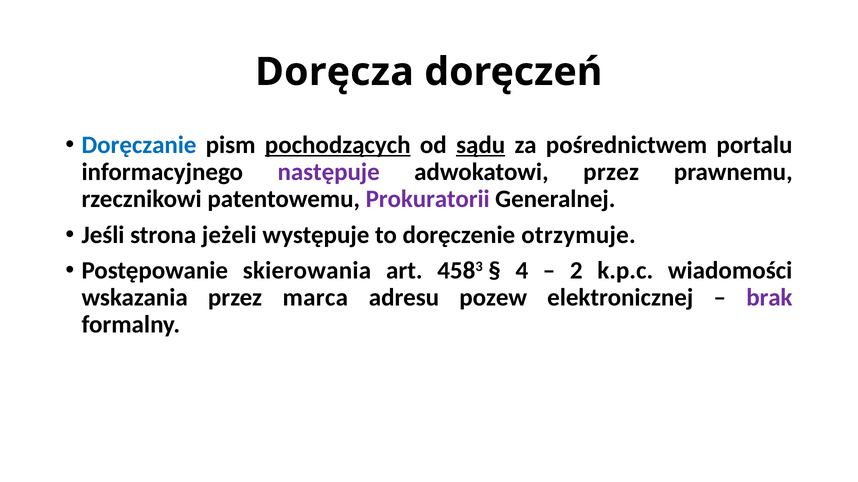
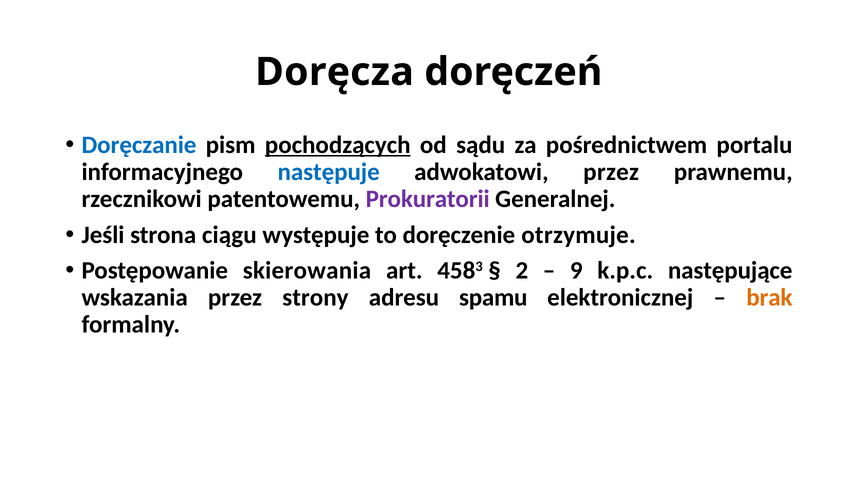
sądu underline: present -> none (481, 145)
następuje colour: purple -> blue (329, 172)
jeżeli: jeżeli -> ciągu (229, 235)
4: 4 -> 2 (522, 271)
2: 2 -> 9 (576, 271)
wiadomości: wiadomości -> następujące (730, 271)
marca: marca -> strony (315, 298)
pozew: pozew -> spamu (493, 298)
brak colour: purple -> orange (769, 298)
